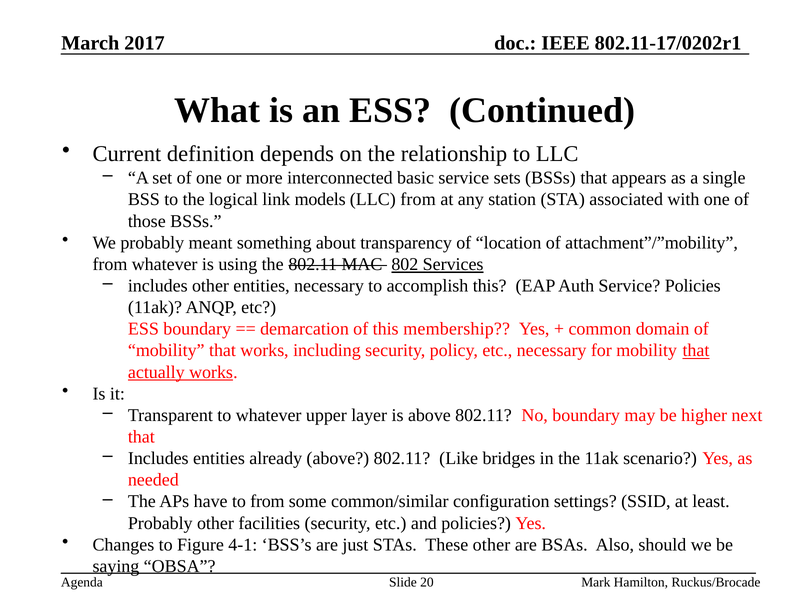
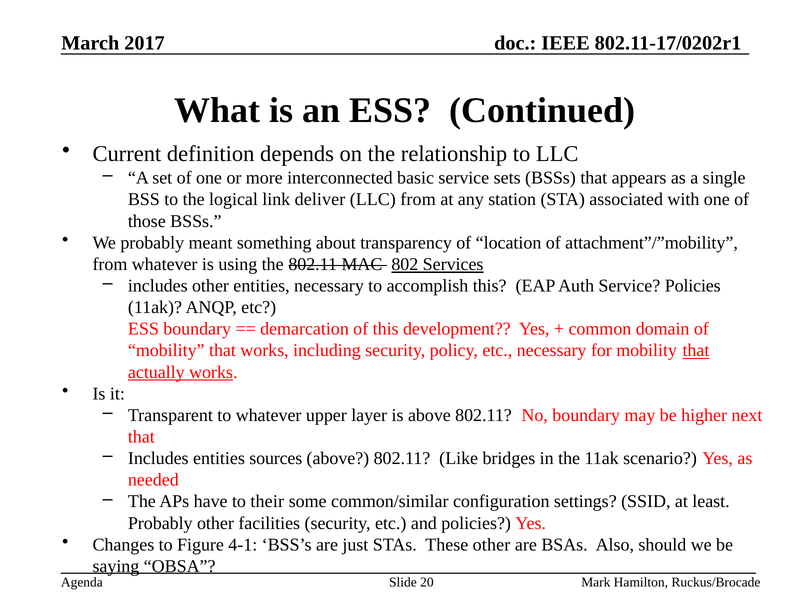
models: models -> deliver (320, 200)
membership: membership -> development (457, 329)
already: already -> sources (276, 459)
to from: from -> their (267, 502)
